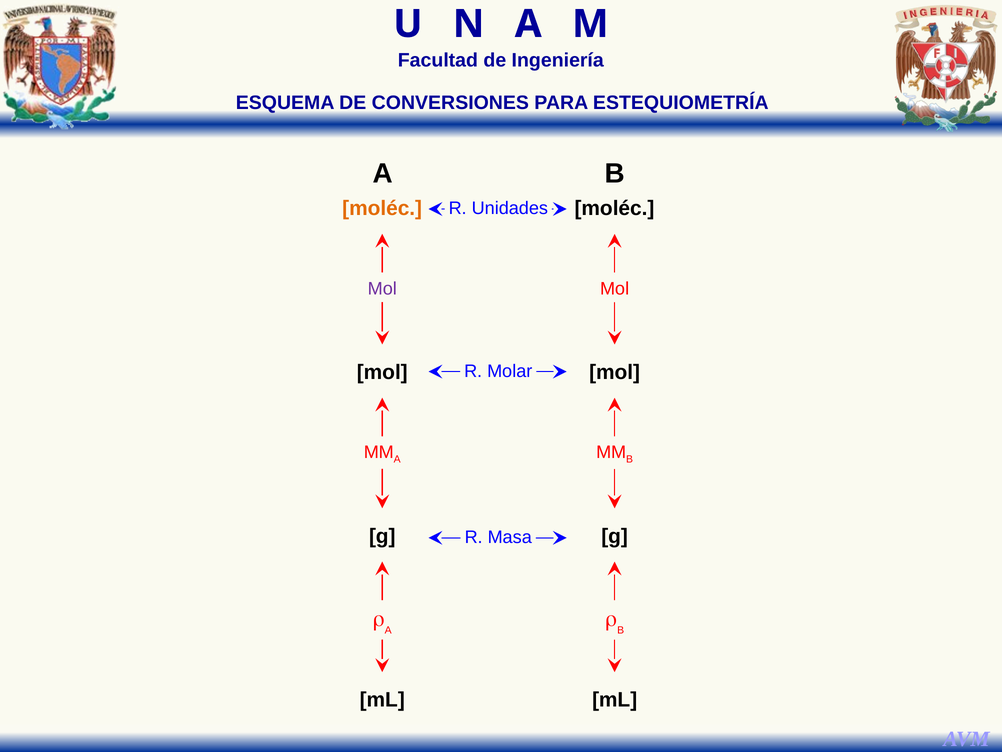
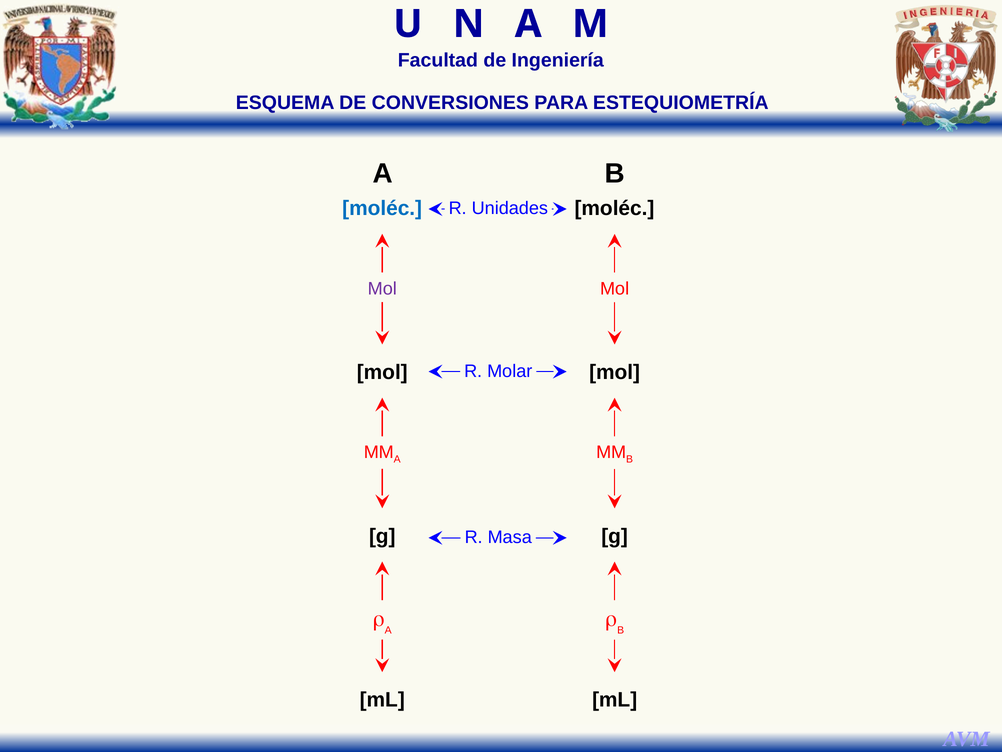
moléc colour: orange -> blue (382, 208)
